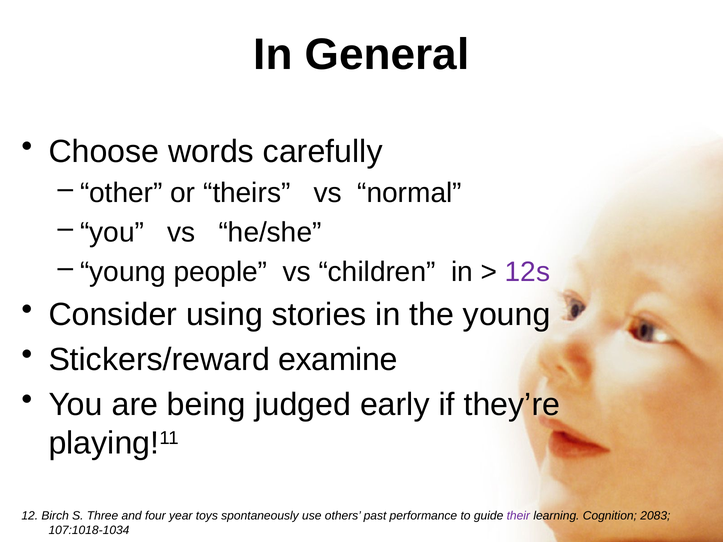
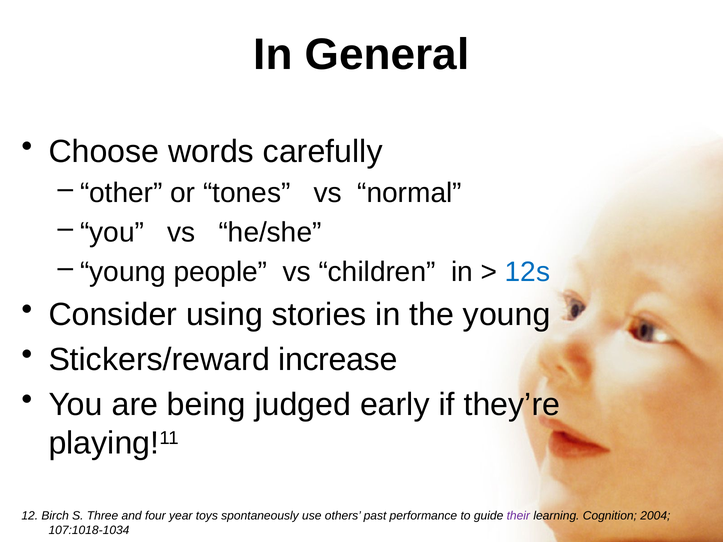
theirs: theirs -> tones (247, 193)
12s colour: purple -> blue (527, 272)
examine: examine -> increase (338, 360)
2083: 2083 -> 2004 (655, 516)
